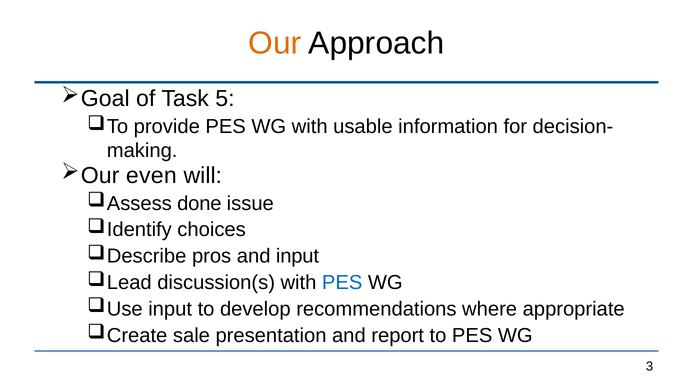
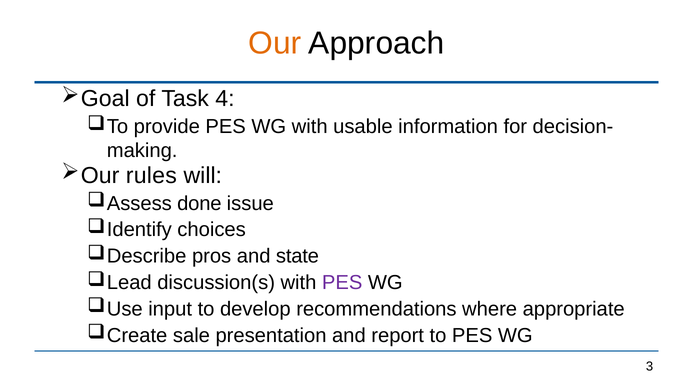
5: 5 -> 4 (225, 99)
even: even -> rules (151, 175)
and input: input -> state (297, 256)
PES colour: blue -> purple (342, 282)
